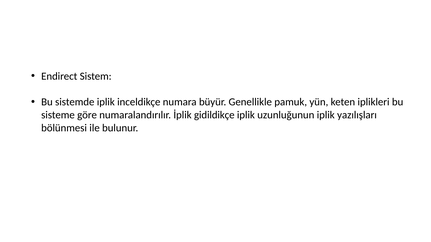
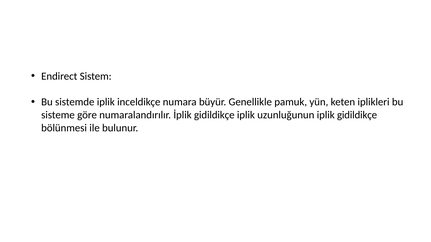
iplik yazılışları: yazılışları -> gidildikçe (357, 115)
